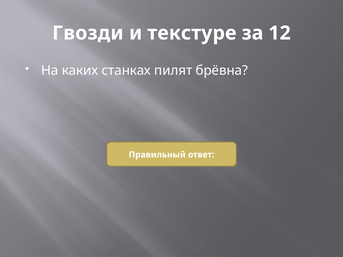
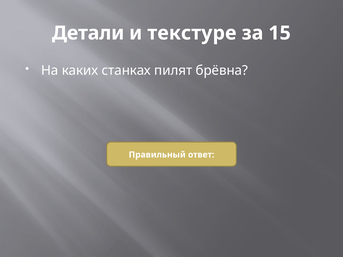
Гвозди: Гвозди -> Детали (88, 33)
12: 12 -> 15 (280, 33)
